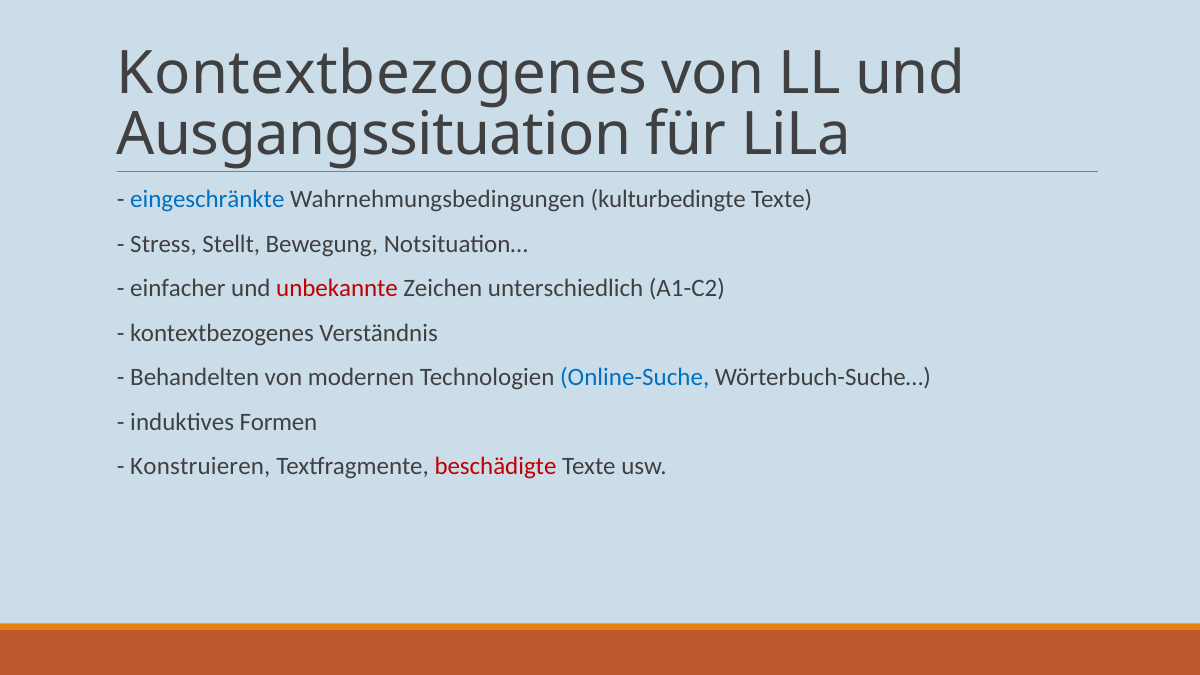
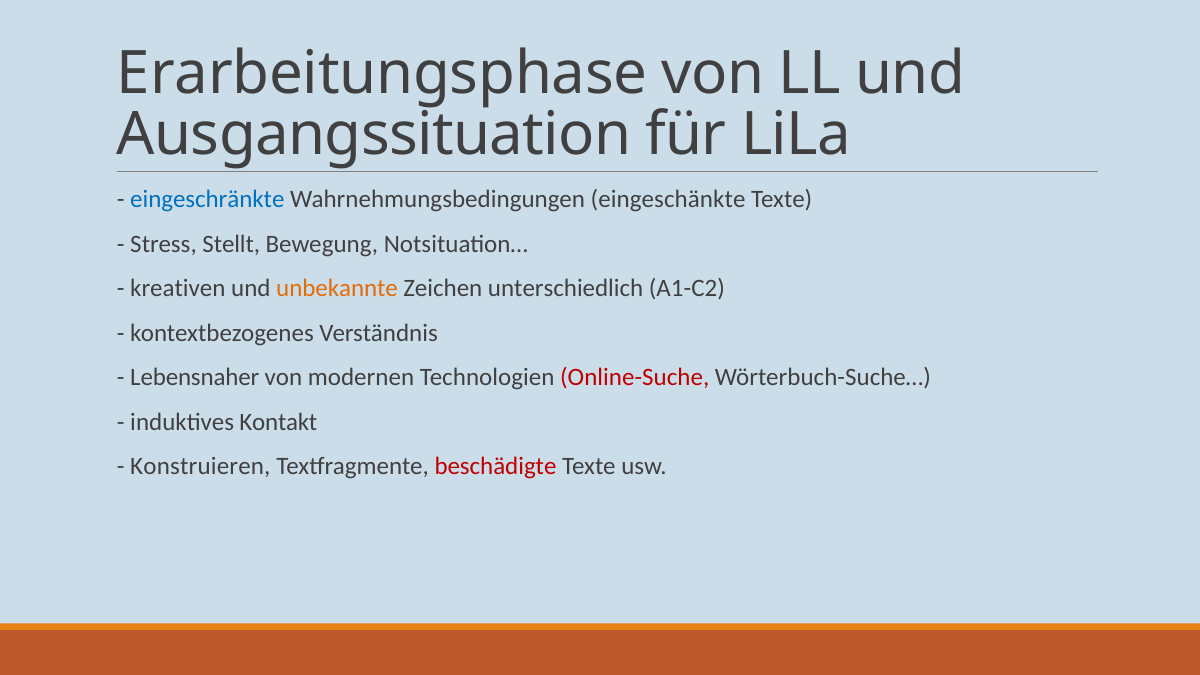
Kontextbezogenes: Kontextbezogenes -> Erarbeitungsphase (382, 73)
kulturbedingte: kulturbedingte -> eingeschänkte (668, 200)
einfacher: einfacher -> kreativen (178, 289)
unbekannte colour: red -> orange (337, 289)
Behandelten: Behandelten -> Lebensnaher (195, 378)
Online-Suche colour: blue -> red (635, 378)
Formen: Formen -> Kontakt (278, 422)
